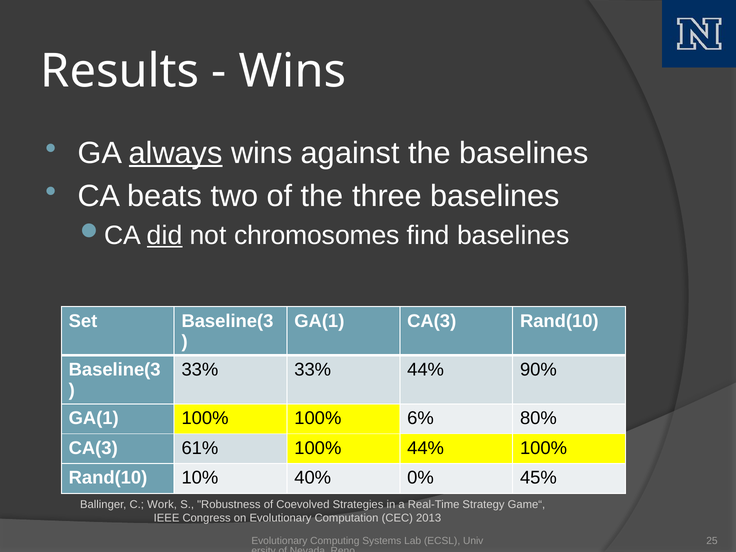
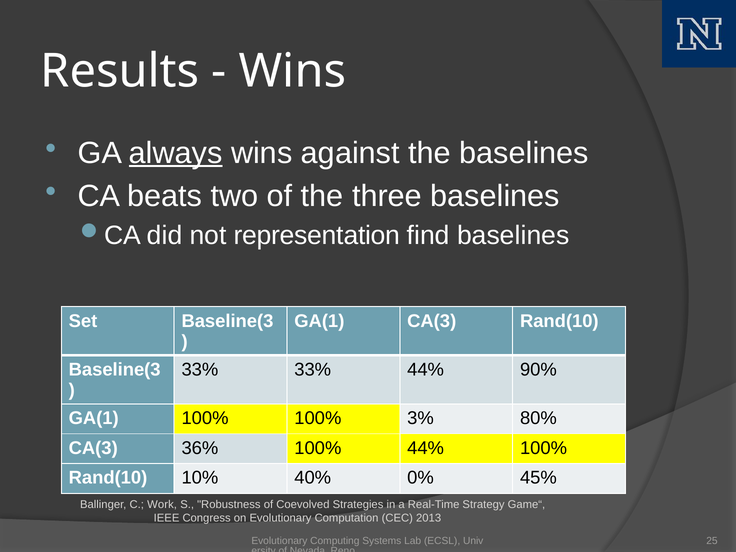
did underline: present -> none (165, 235)
chromosomes: chromosomes -> representation (317, 235)
6%: 6% -> 3% (420, 418)
61%: 61% -> 36% (200, 448)
